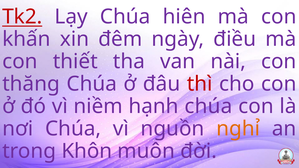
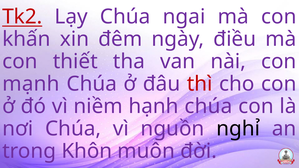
hiên: hiên -> ngai (184, 17)
thăng: thăng -> mạnh (31, 84)
nghỉ colour: orange -> black (238, 129)
